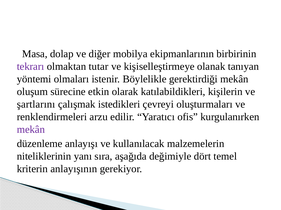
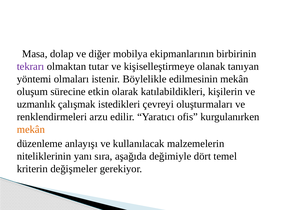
gerektirdiği: gerektirdiği -> edilmesinin (193, 79)
şartlarını: şartlarını -> uzmanlık (36, 105)
mekân colour: purple -> orange (31, 130)
anlayışının: anlayışının -> değişmeler (74, 169)
